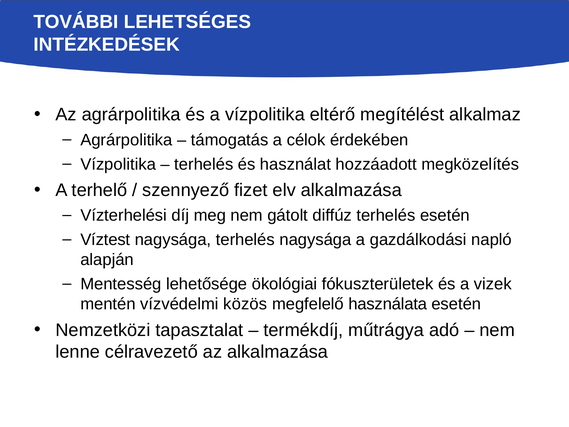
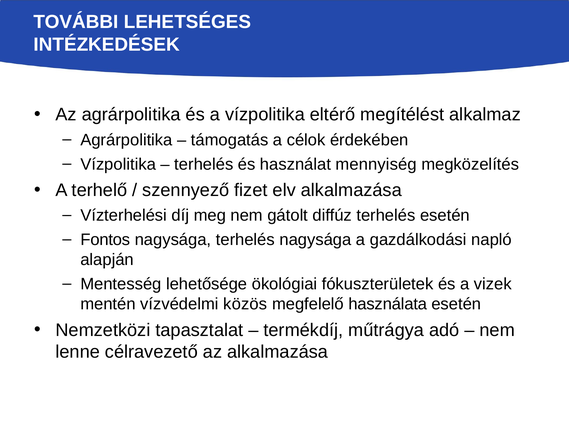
hozzáadott: hozzáadott -> mennyiség (376, 164)
Víztest: Víztest -> Fontos (105, 240)
